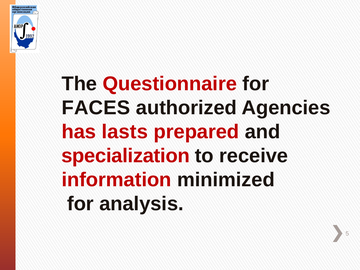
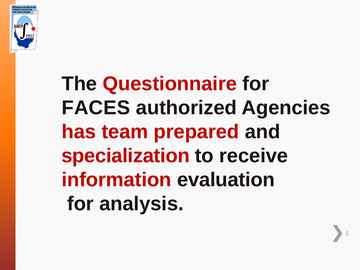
lasts: lasts -> team (125, 132)
minimized: minimized -> evaluation (226, 180)
